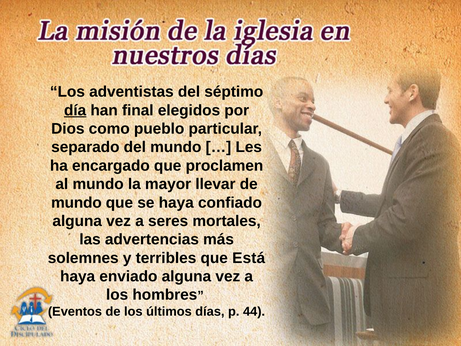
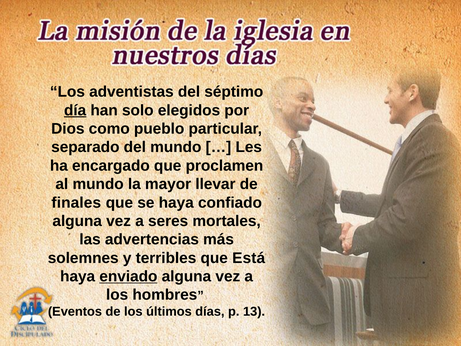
final: final -> solo (138, 110)
mundo: mundo -> finales (76, 202)
enviado underline: none -> present (128, 276)
44: 44 -> 13 (254, 311)
